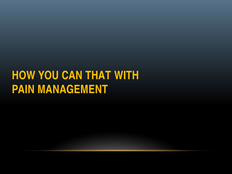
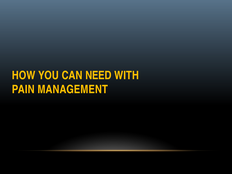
THAT: THAT -> NEED (98, 75)
